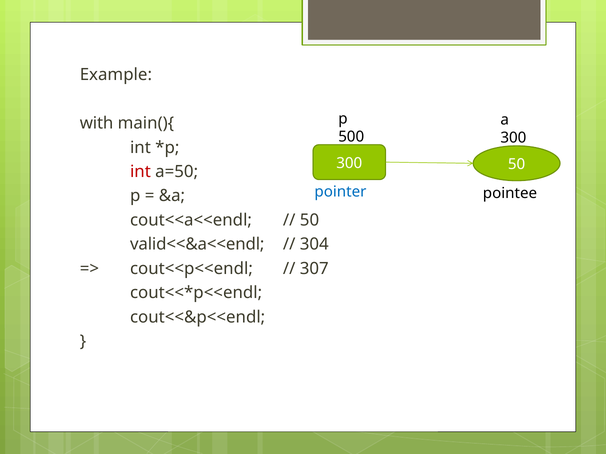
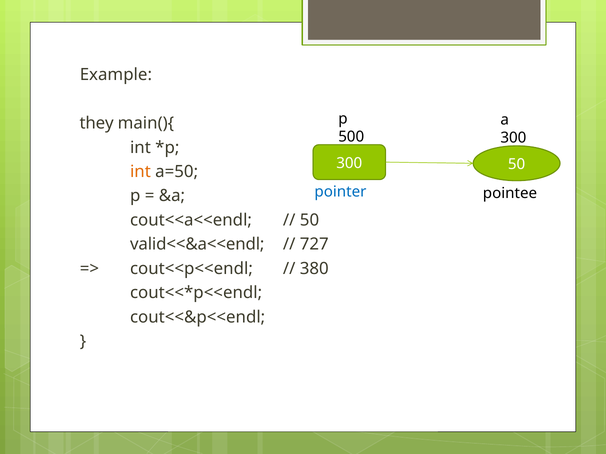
with: with -> they (97, 123)
int colour: red -> orange (140, 172)
304: 304 -> 727 (314, 245)
307: 307 -> 380 (314, 269)
